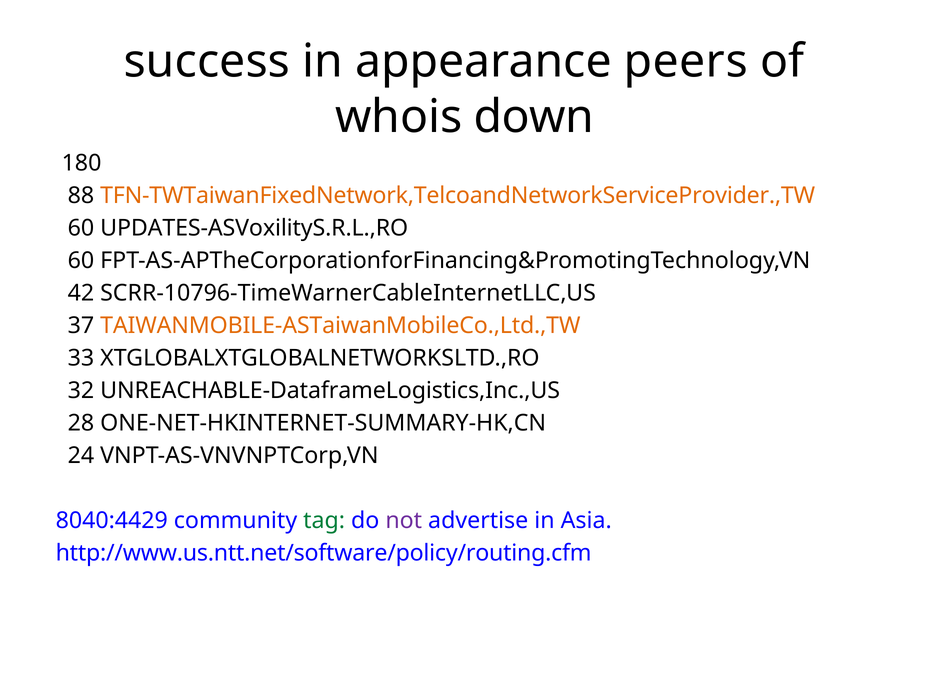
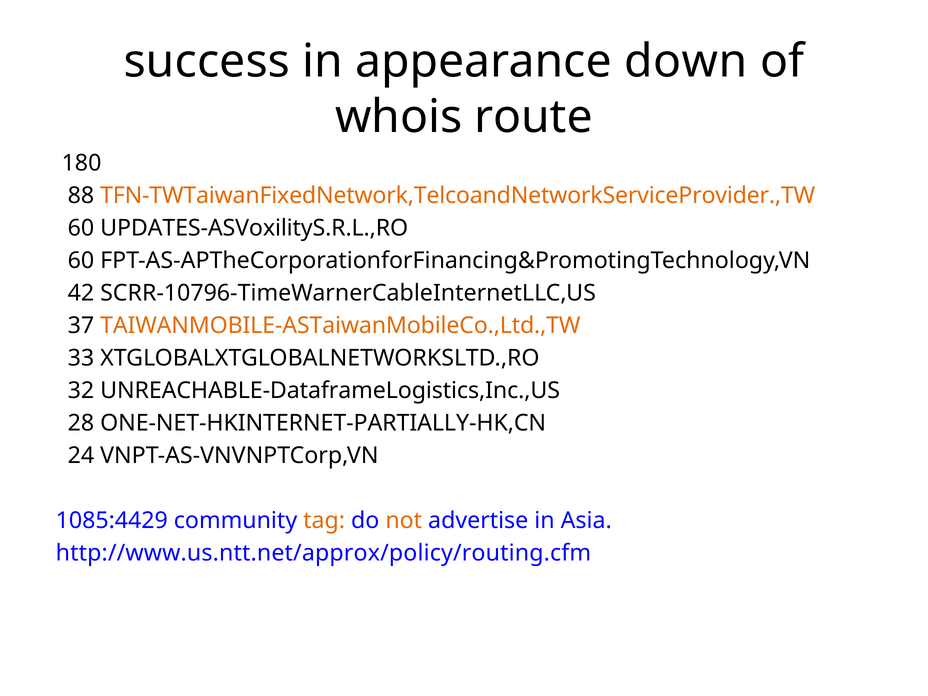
peers: peers -> down (686, 61)
down: down -> route (534, 117)
ONE-NET-HKINTERNET-SUMMARY-HK,CN: ONE-NET-HKINTERNET-SUMMARY-HK,CN -> ONE-NET-HKINTERNET-PARTIALLY-HK,CN (323, 423)
8040:4429: 8040:4429 -> 1085:4429 (112, 520)
tag colour: green -> orange (324, 520)
not colour: purple -> orange (404, 520)
http://www.us.ntt.net/software/policy/routing.cfm: http://www.us.ntt.net/software/policy/routing.cfm -> http://www.us.ntt.net/approx/policy/routing.cfm (323, 553)
